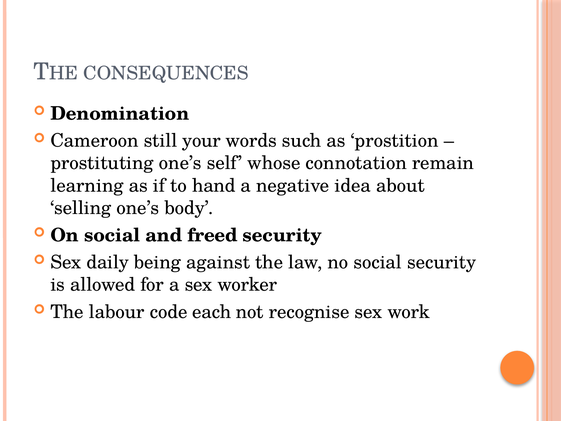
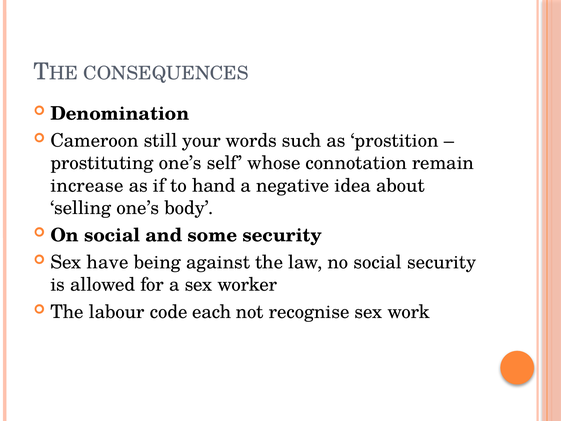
learning: learning -> increase (87, 185)
freed: freed -> some (212, 235)
daily: daily -> have (107, 262)
